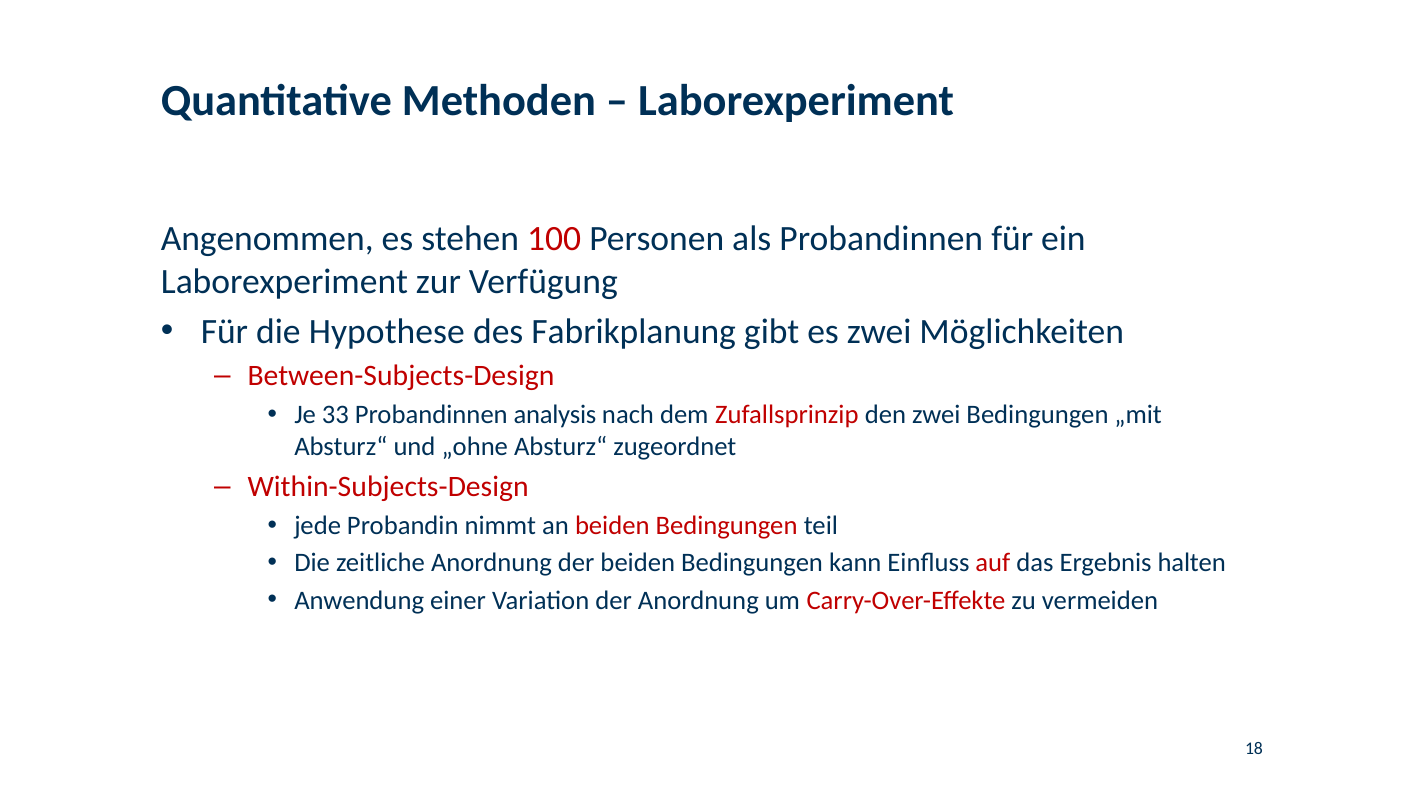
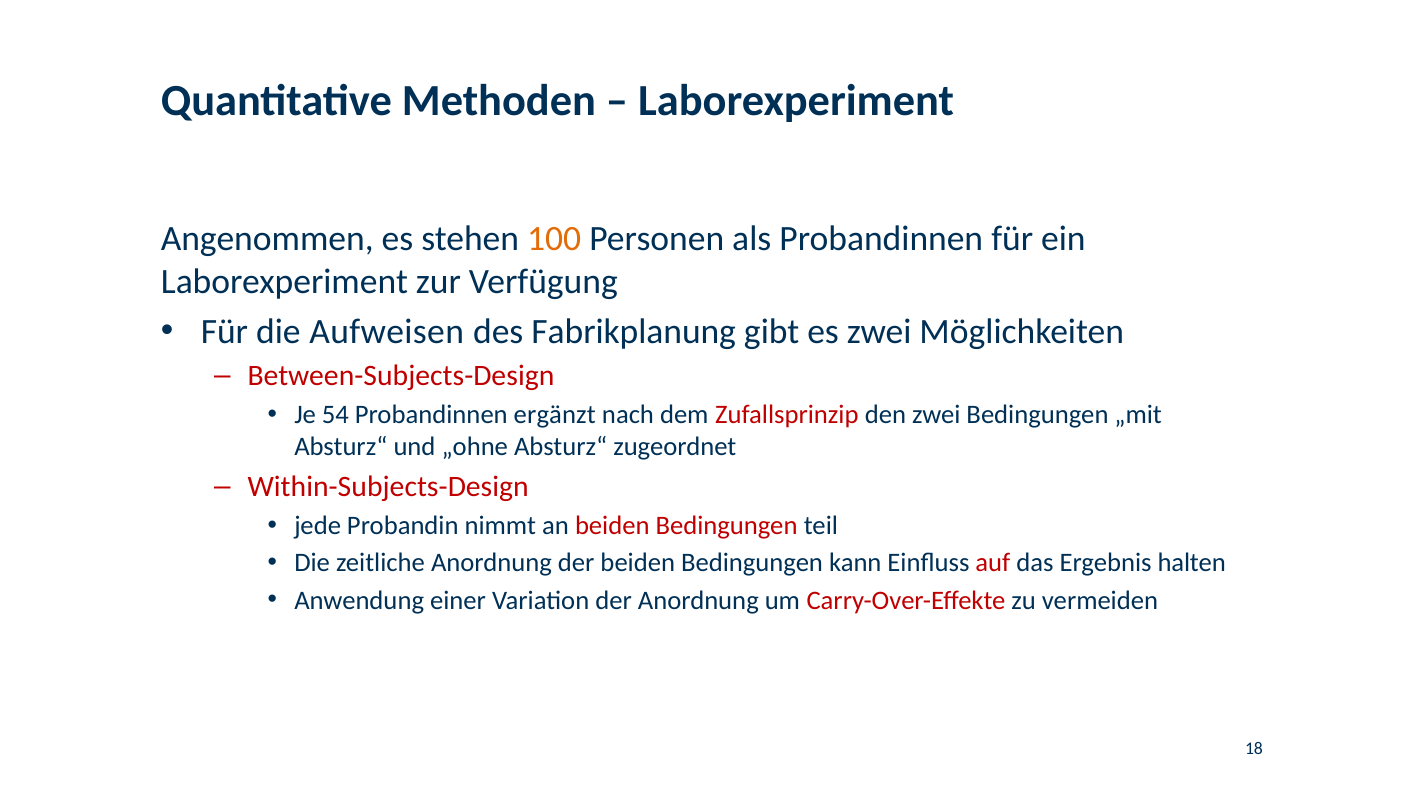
100 colour: red -> orange (554, 239)
Hypothese: Hypothese -> Aufweisen (387, 332)
33: 33 -> 54 (335, 415)
analysis: analysis -> ergänzt (555, 415)
